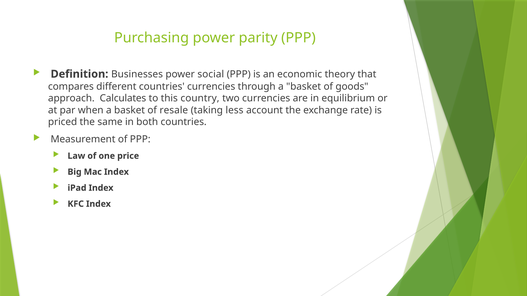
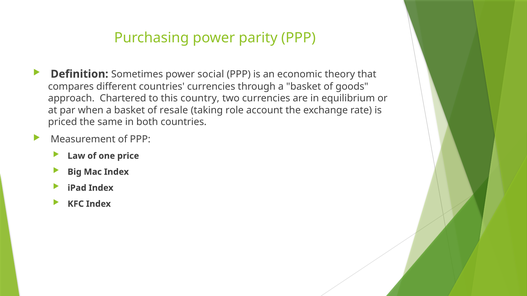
Businesses: Businesses -> Sometimes (137, 74)
Calculates: Calculates -> Chartered (123, 98)
less: less -> role (235, 110)
